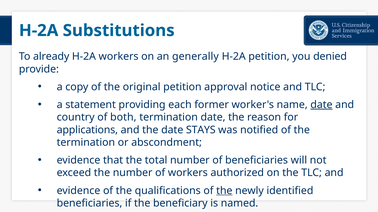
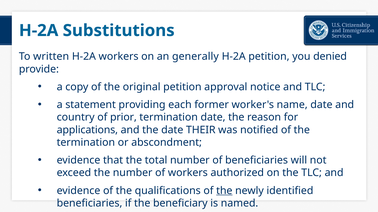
already: already -> written (51, 57)
date underline: present -> none (321, 105)
both: both -> prior (123, 118)
STAYS: STAYS -> THEIR (201, 130)
